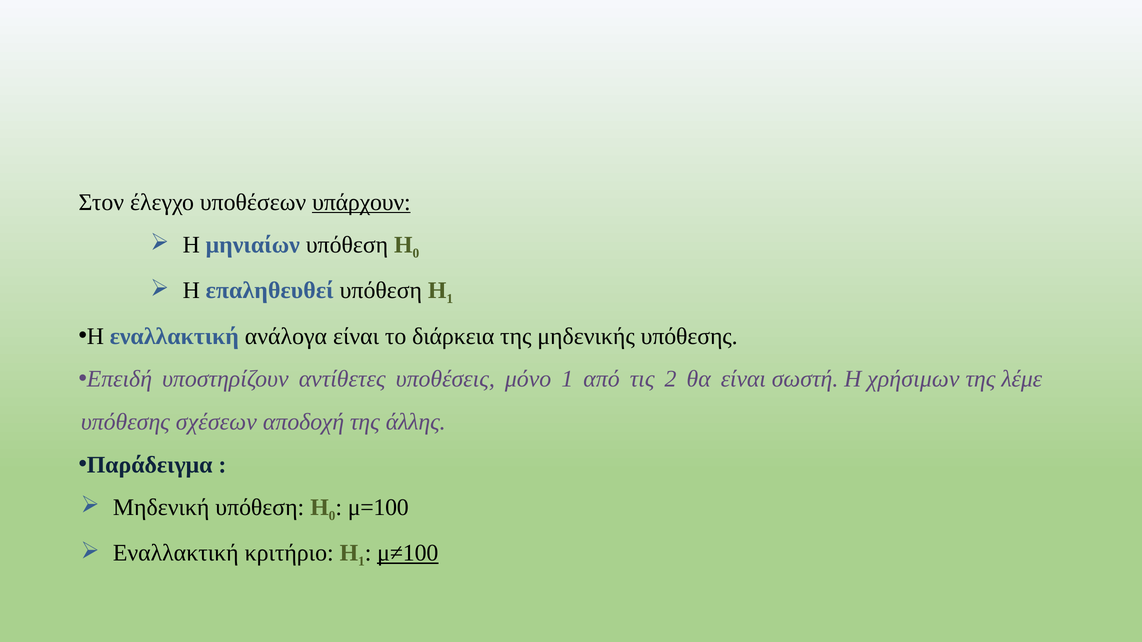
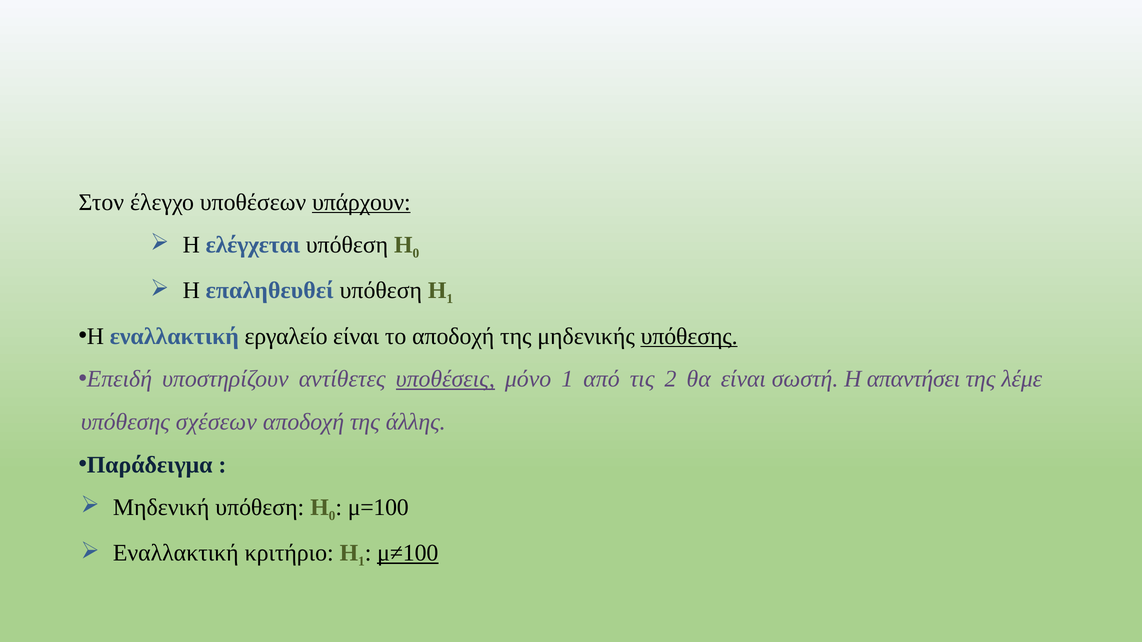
μηνιαίων: μηνιαίων -> ελέγχεται (253, 245)
ανάλογα: ανάλογα -> εργαλείο (286, 336)
το διάρκεια: διάρκεια -> αποδοχή (453, 336)
υπόθεσης underline: none -> present (689, 336)
υποθέσεις underline: none -> present (445, 379)
χρήσιμων: χρήσιμων -> απαντήσει (914, 379)
